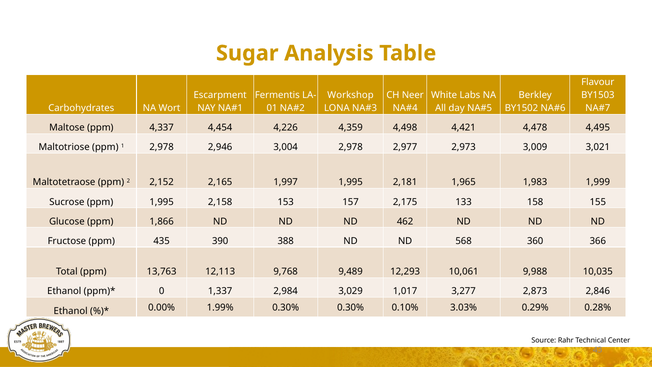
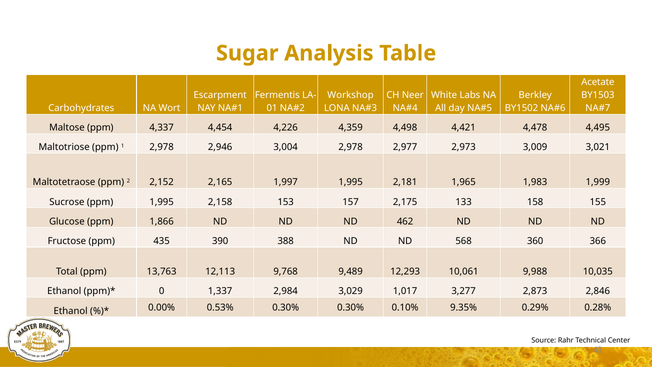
Flavour: Flavour -> Acetate (598, 82)
1.99%: 1.99% -> 0.53% (220, 308)
3.03%: 3.03% -> 9.35% (464, 308)
